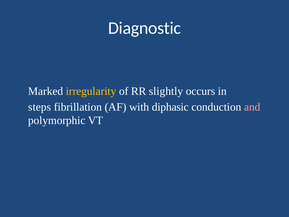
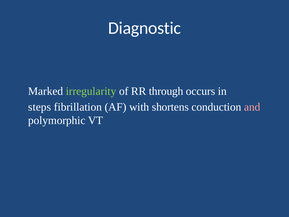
irregularity colour: yellow -> light green (91, 91)
slightly: slightly -> through (166, 91)
diphasic: diphasic -> shortens (170, 107)
